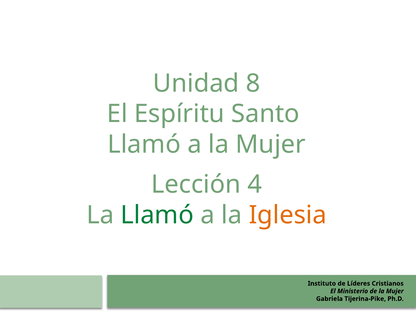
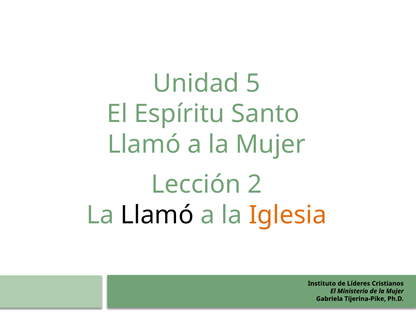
8: 8 -> 5 (253, 83)
4: 4 -> 2 (255, 185)
Llamó colour: green -> black (157, 215)
